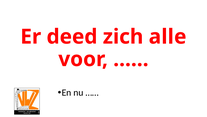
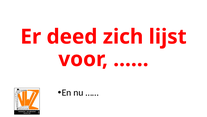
alle: alle -> lijst (168, 37)
